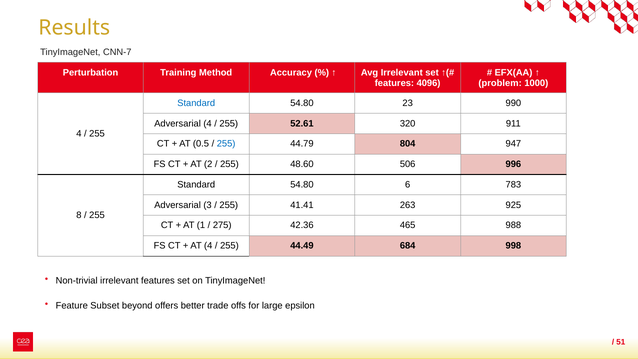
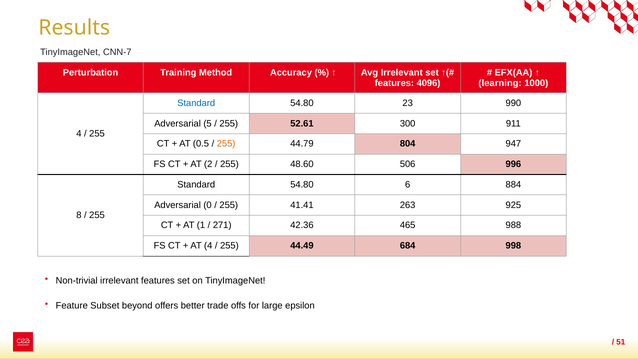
problem: problem -> learning (500, 83)
Adversarial 4: 4 -> 5 (208, 123)
320: 320 -> 300 (408, 123)
255 colour: blue -> orange (226, 144)
783: 783 -> 884 (513, 185)
3: 3 -> 0 (208, 205)
275: 275 -> 271 (222, 225)
